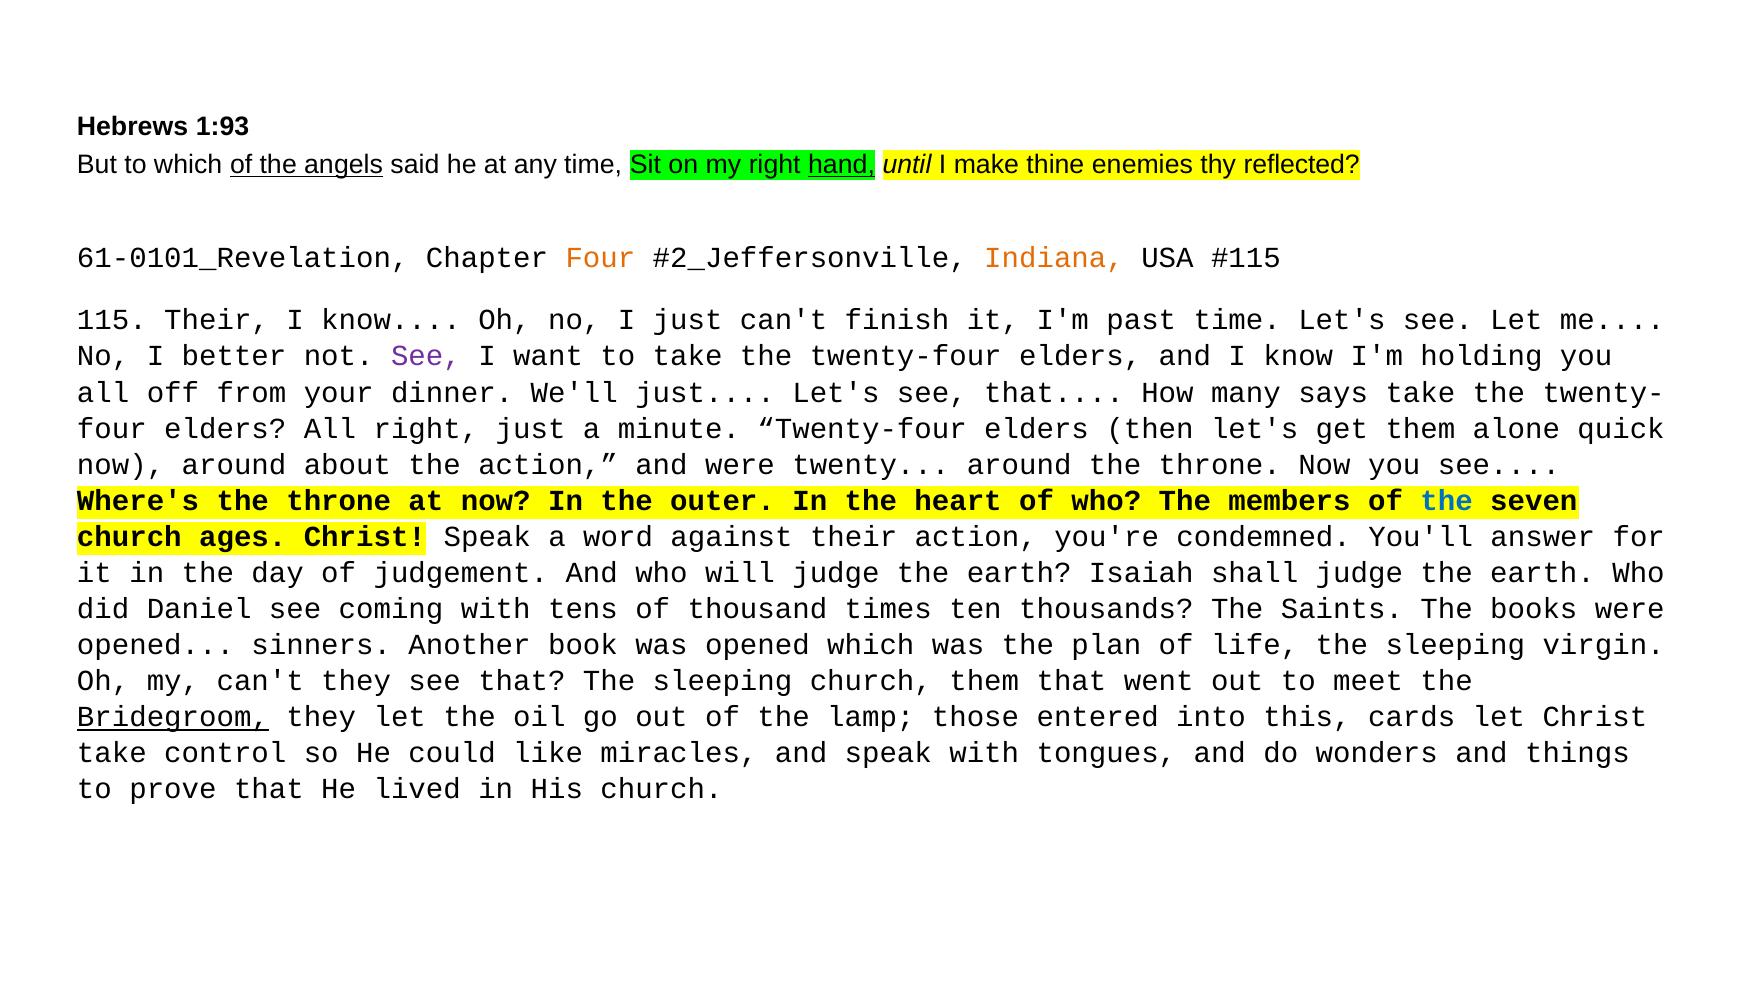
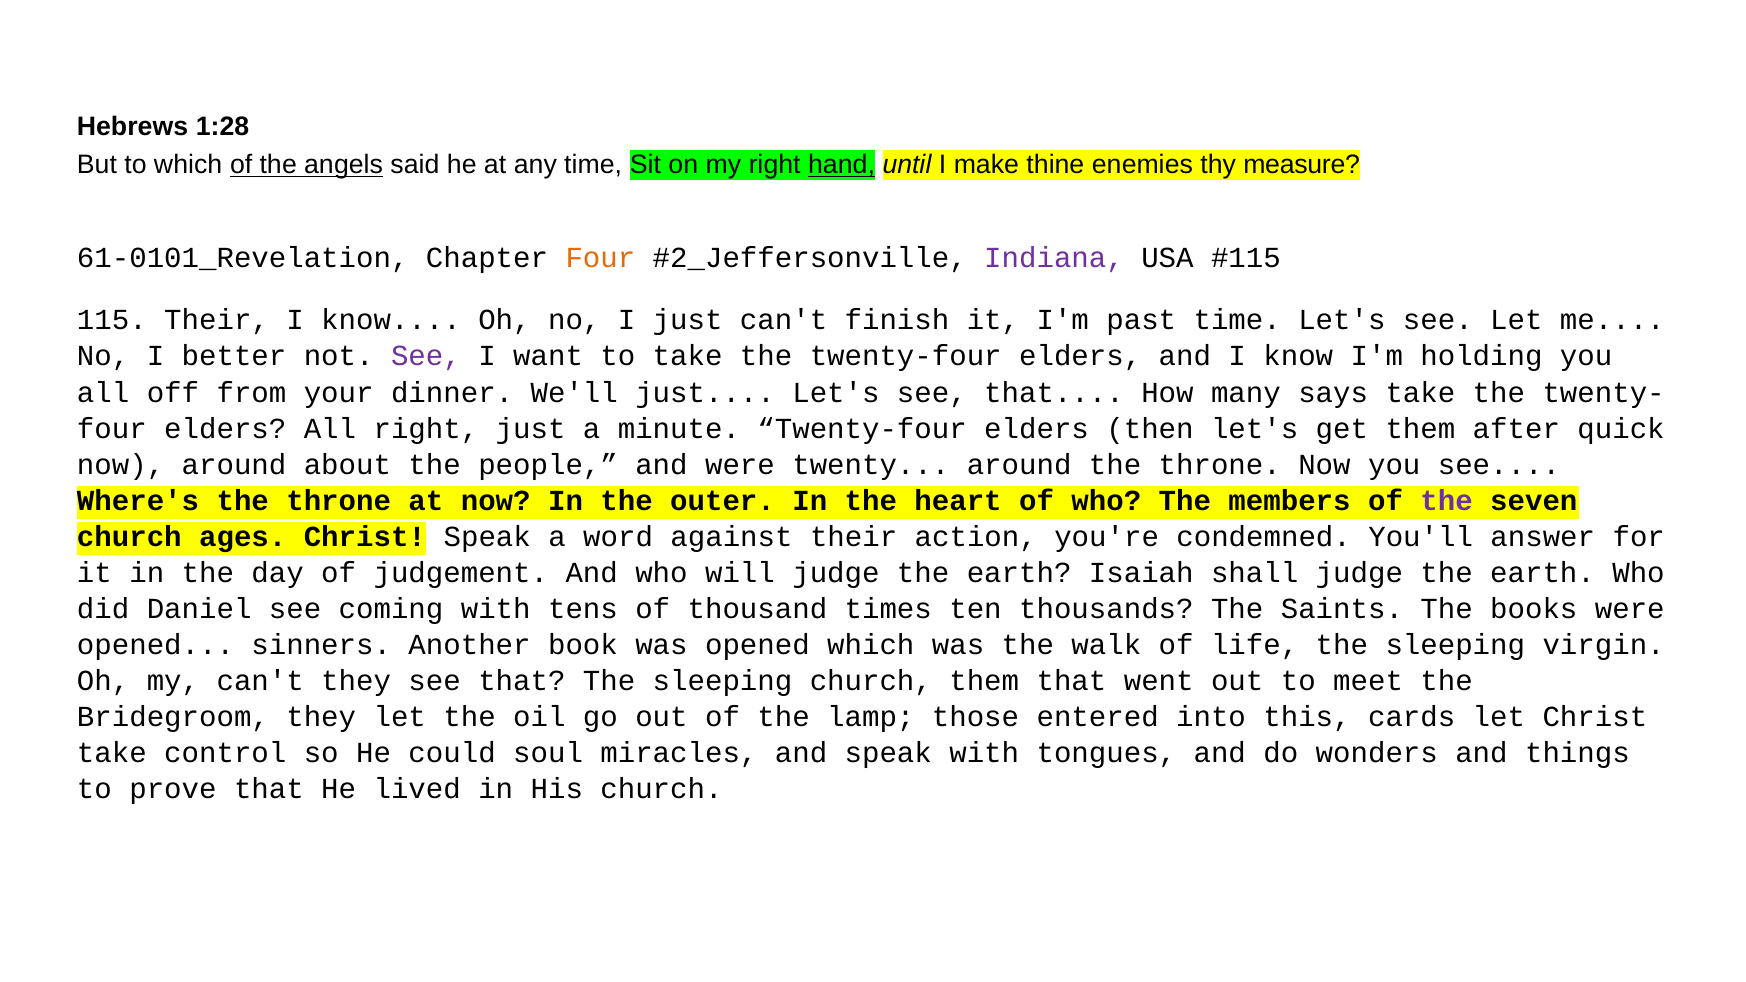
1:93: 1:93 -> 1:28 (223, 127)
reflected: reflected -> measure (1302, 165)
Indiana colour: orange -> purple (1054, 258)
alone: alone -> after (1516, 429)
the action: action -> people (548, 465)
the colour: blue -> purple (1447, 501)
plan: plan -> walk (1106, 645)
Bridegroom underline: present -> none (173, 717)
like: like -> soul (548, 753)
